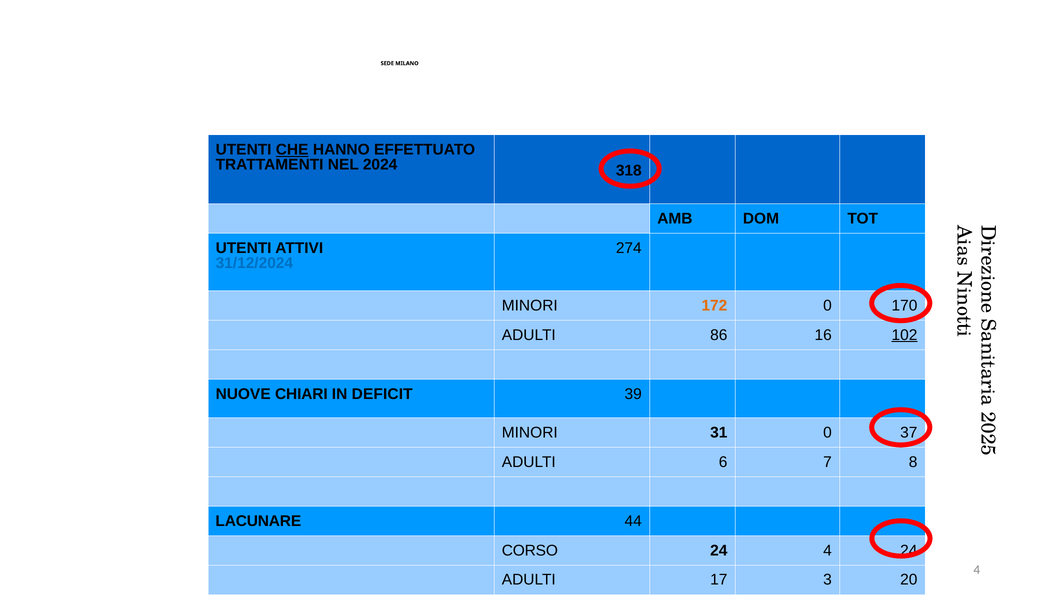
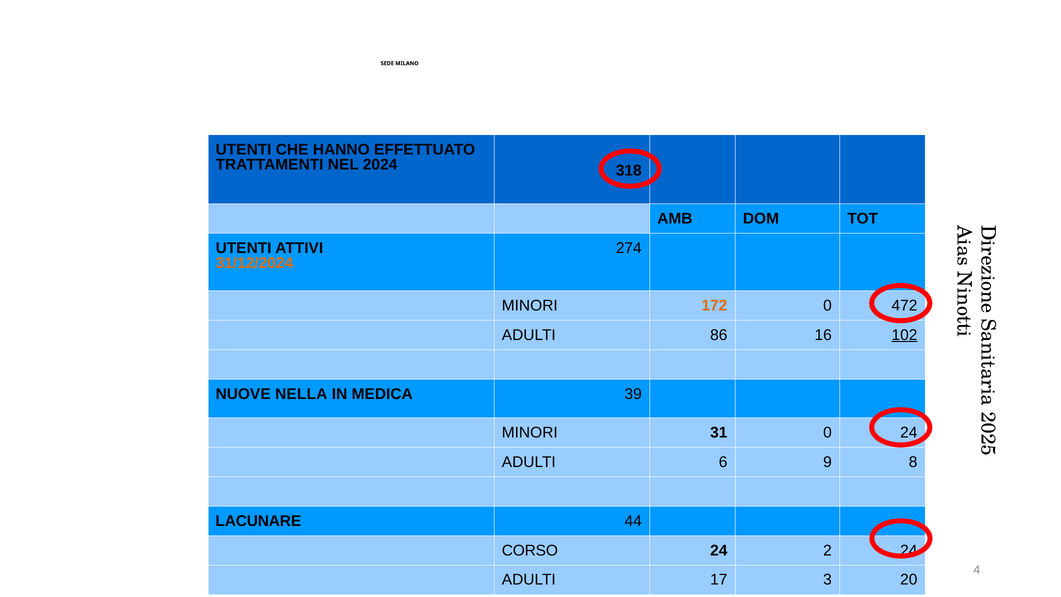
CHE underline: present -> none (292, 150)
31/12/2024 colour: blue -> orange (254, 263)
170: 170 -> 472 (904, 305)
CHIARI: CHIARI -> NELLA (301, 394)
DEFICIT: DEFICIT -> MEDICA (382, 394)
0 37: 37 -> 24 (909, 432)
7: 7 -> 9 (828, 462)
24 4: 4 -> 2 (828, 550)
